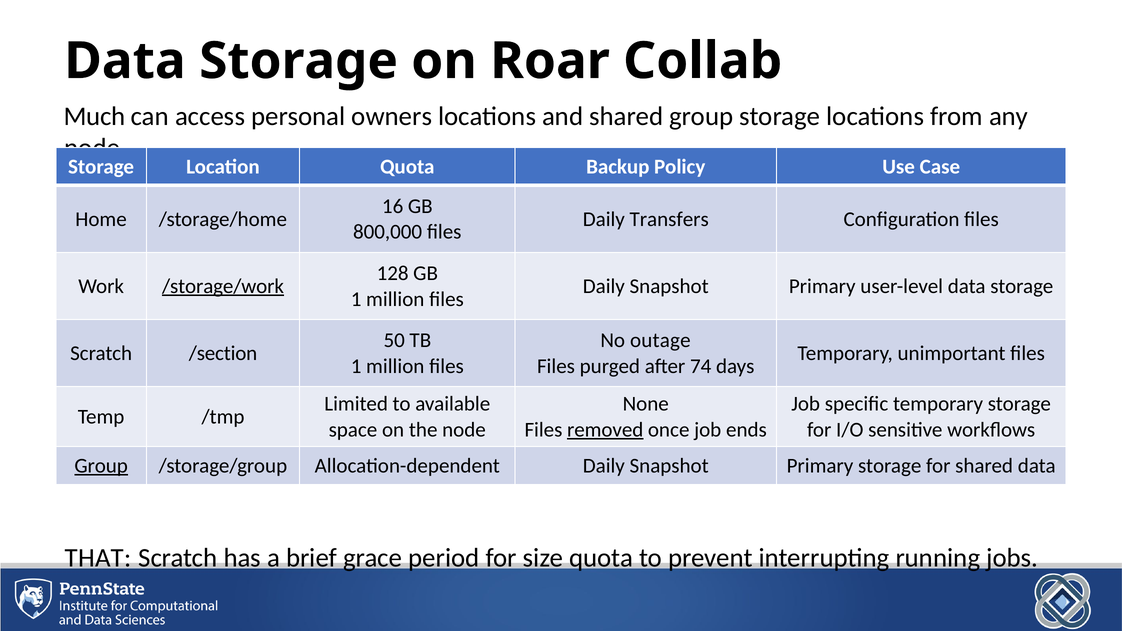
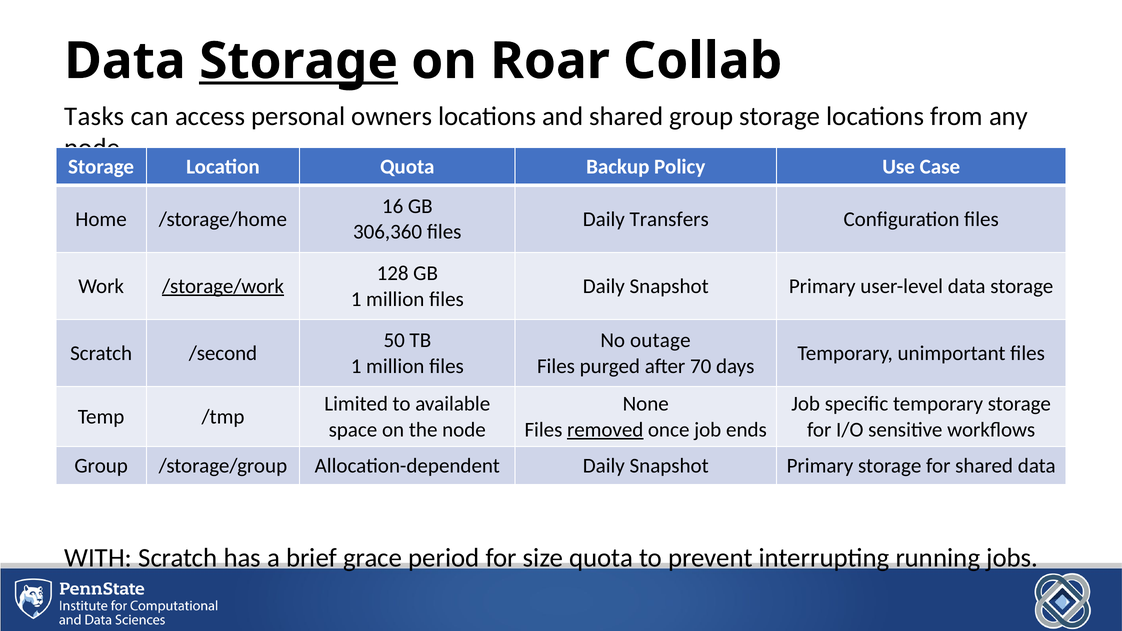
Storage underline: none -> present (299, 61)
Much: Much -> Tasks (94, 116)
800,000: 800,000 -> 306,360 (388, 232)
/section: /section -> /second (223, 353)
74: 74 -> 70 (701, 366)
Group underline: present -> none (101, 466)
THAT: THAT -> WITH (98, 558)
